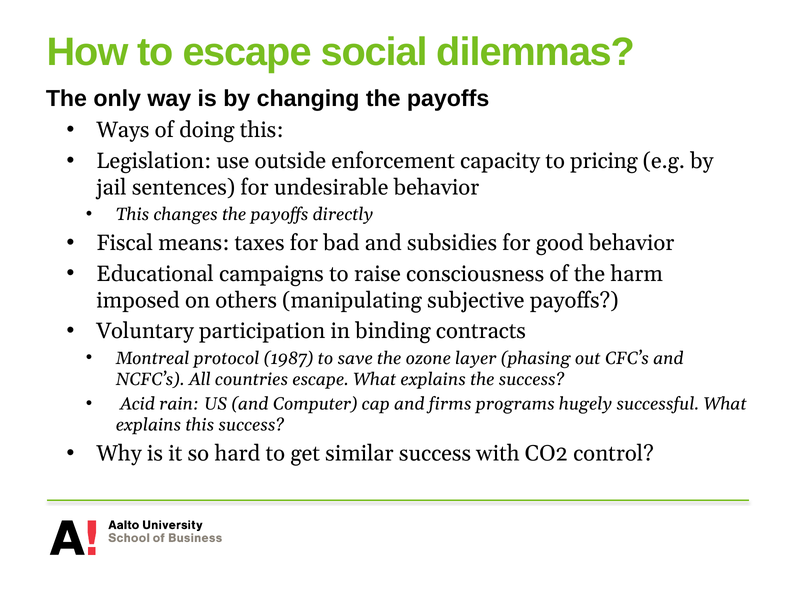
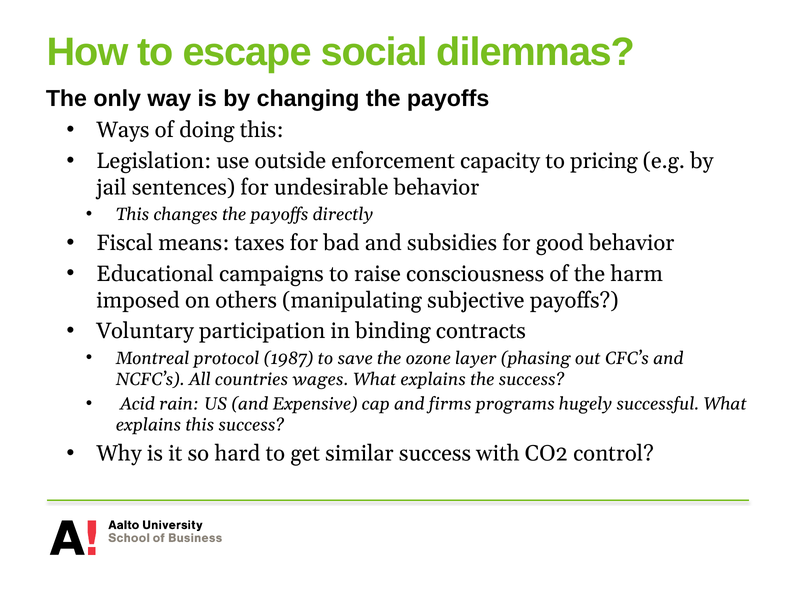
countries escape: escape -> wages (320, 380)
Computer: Computer -> Expensive (315, 404)
